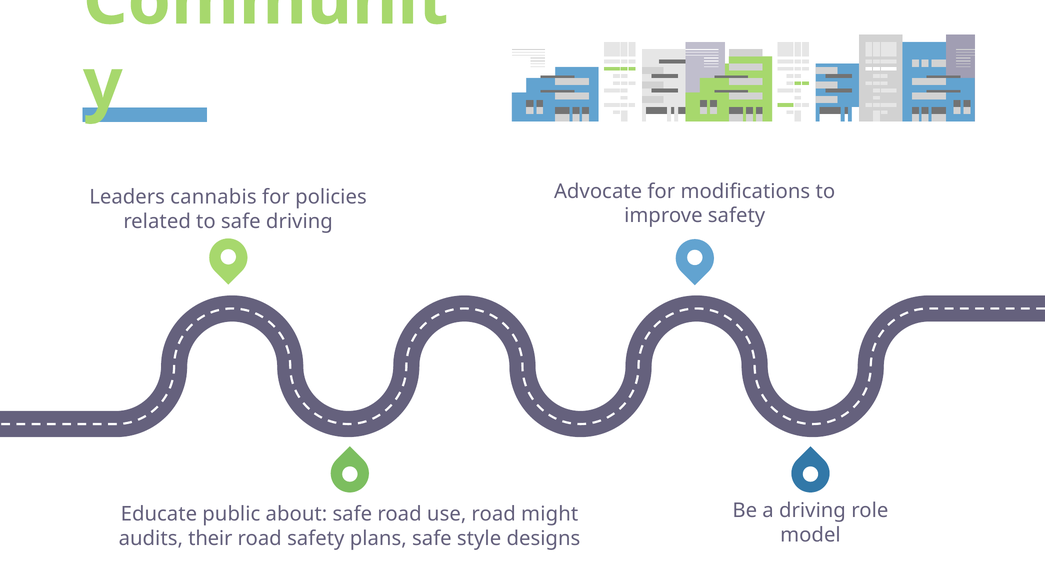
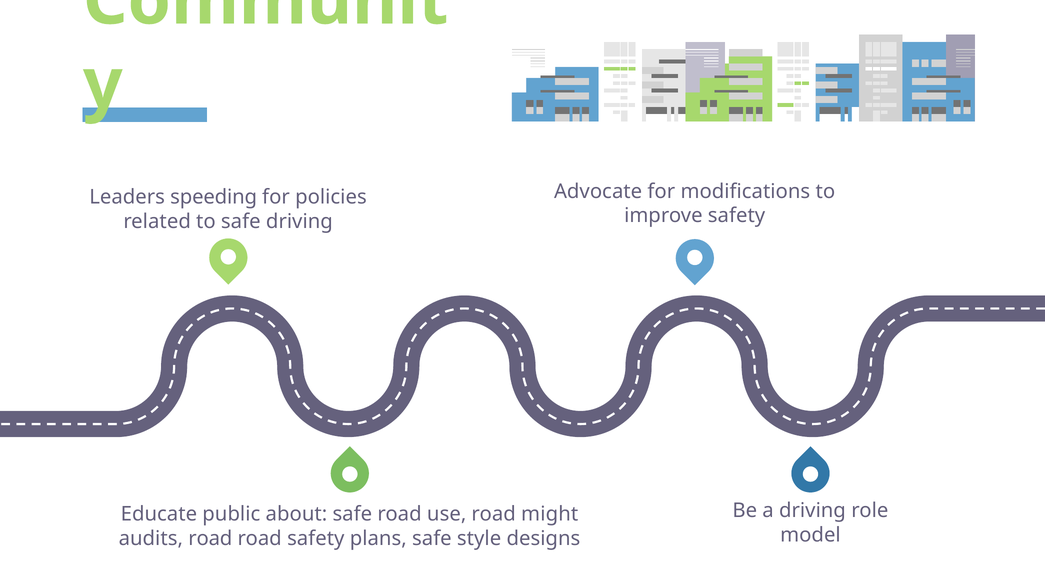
cannabis: cannabis -> speeding (214, 197)
audits their: their -> road (210, 538)
